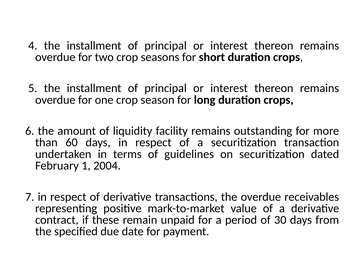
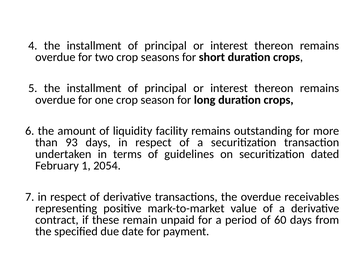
60: 60 -> 93 (72, 142)
2004: 2004 -> 2054 (107, 165)
30: 30 -> 60 (280, 220)
